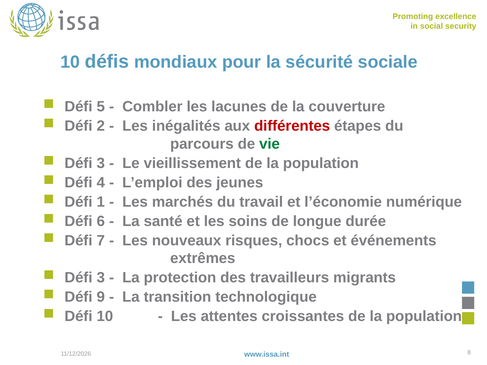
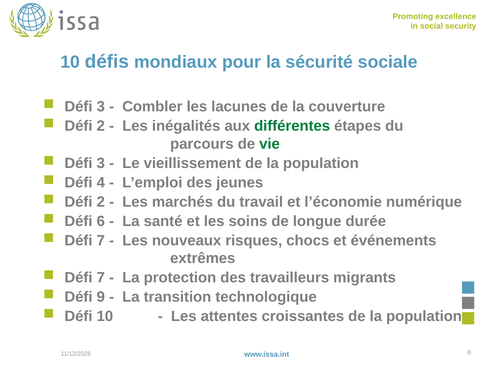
5: 5 -> 3 (101, 107)
différentes colour: red -> green (292, 126)
1: 1 -> 2 (101, 202)
3: 3 -> 7 (101, 278)
